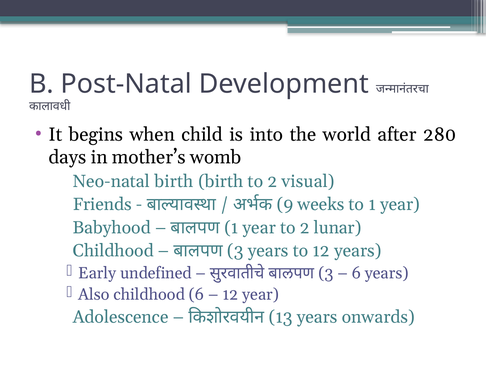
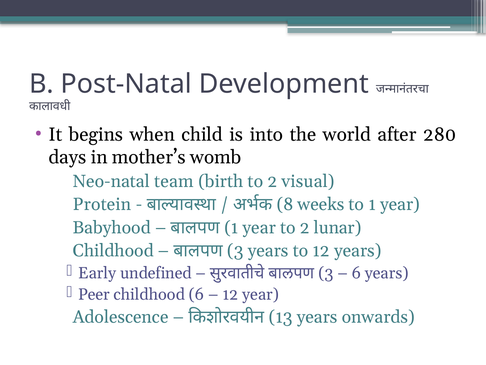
Neo-natal birth: birth -> team (174, 181)
Friends: Friends -> Protein (102, 204)
9: 9 -> 8 (285, 204)
Also: Also -> Peer (94, 294)
